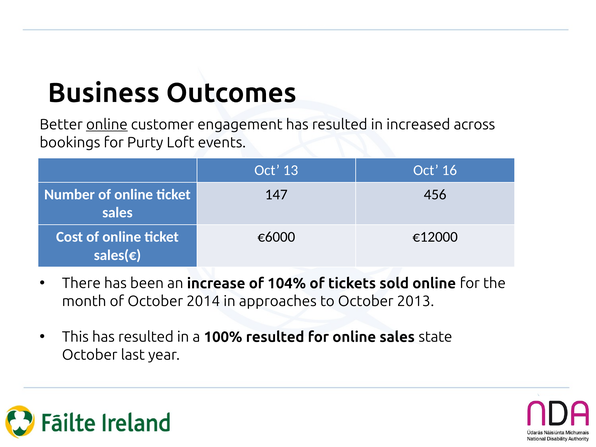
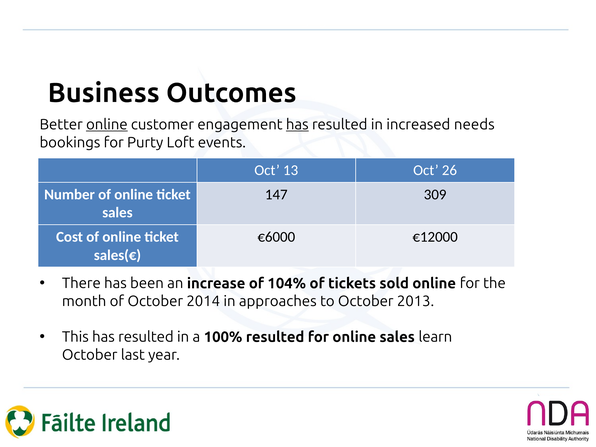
has underline: none -> present (297, 125)
across: across -> needs (474, 125)
16: 16 -> 26 (449, 170)
456: 456 -> 309 (435, 195)
state: state -> learn (435, 337)
